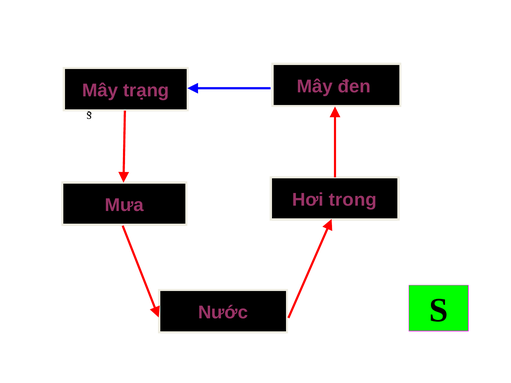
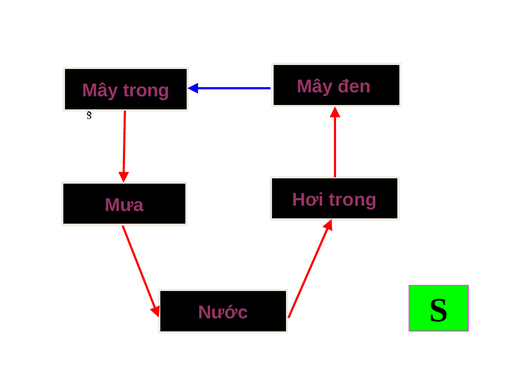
trạng: trạng -> trong (146, 91)
